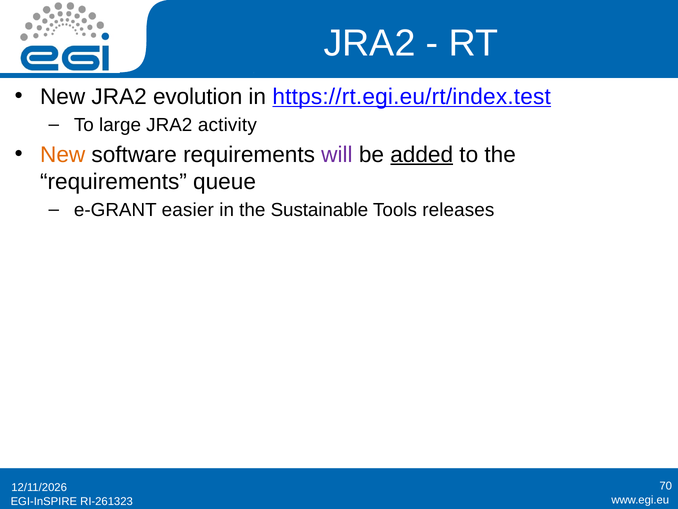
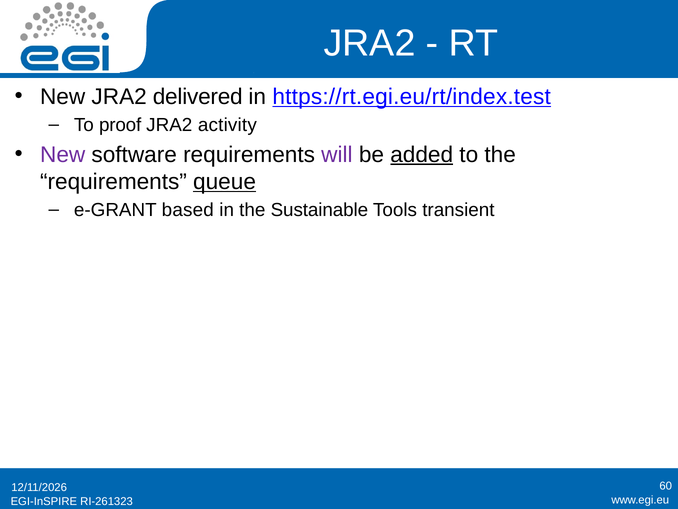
evolution: evolution -> delivered (198, 97)
large: large -> proof (120, 125)
New colour: orange -> purple (63, 155)
queue underline: none -> present (225, 182)
easier: easier -> based (188, 210)
releases: releases -> transient (458, 210)
70: 70 -> 60 (666, 486)
